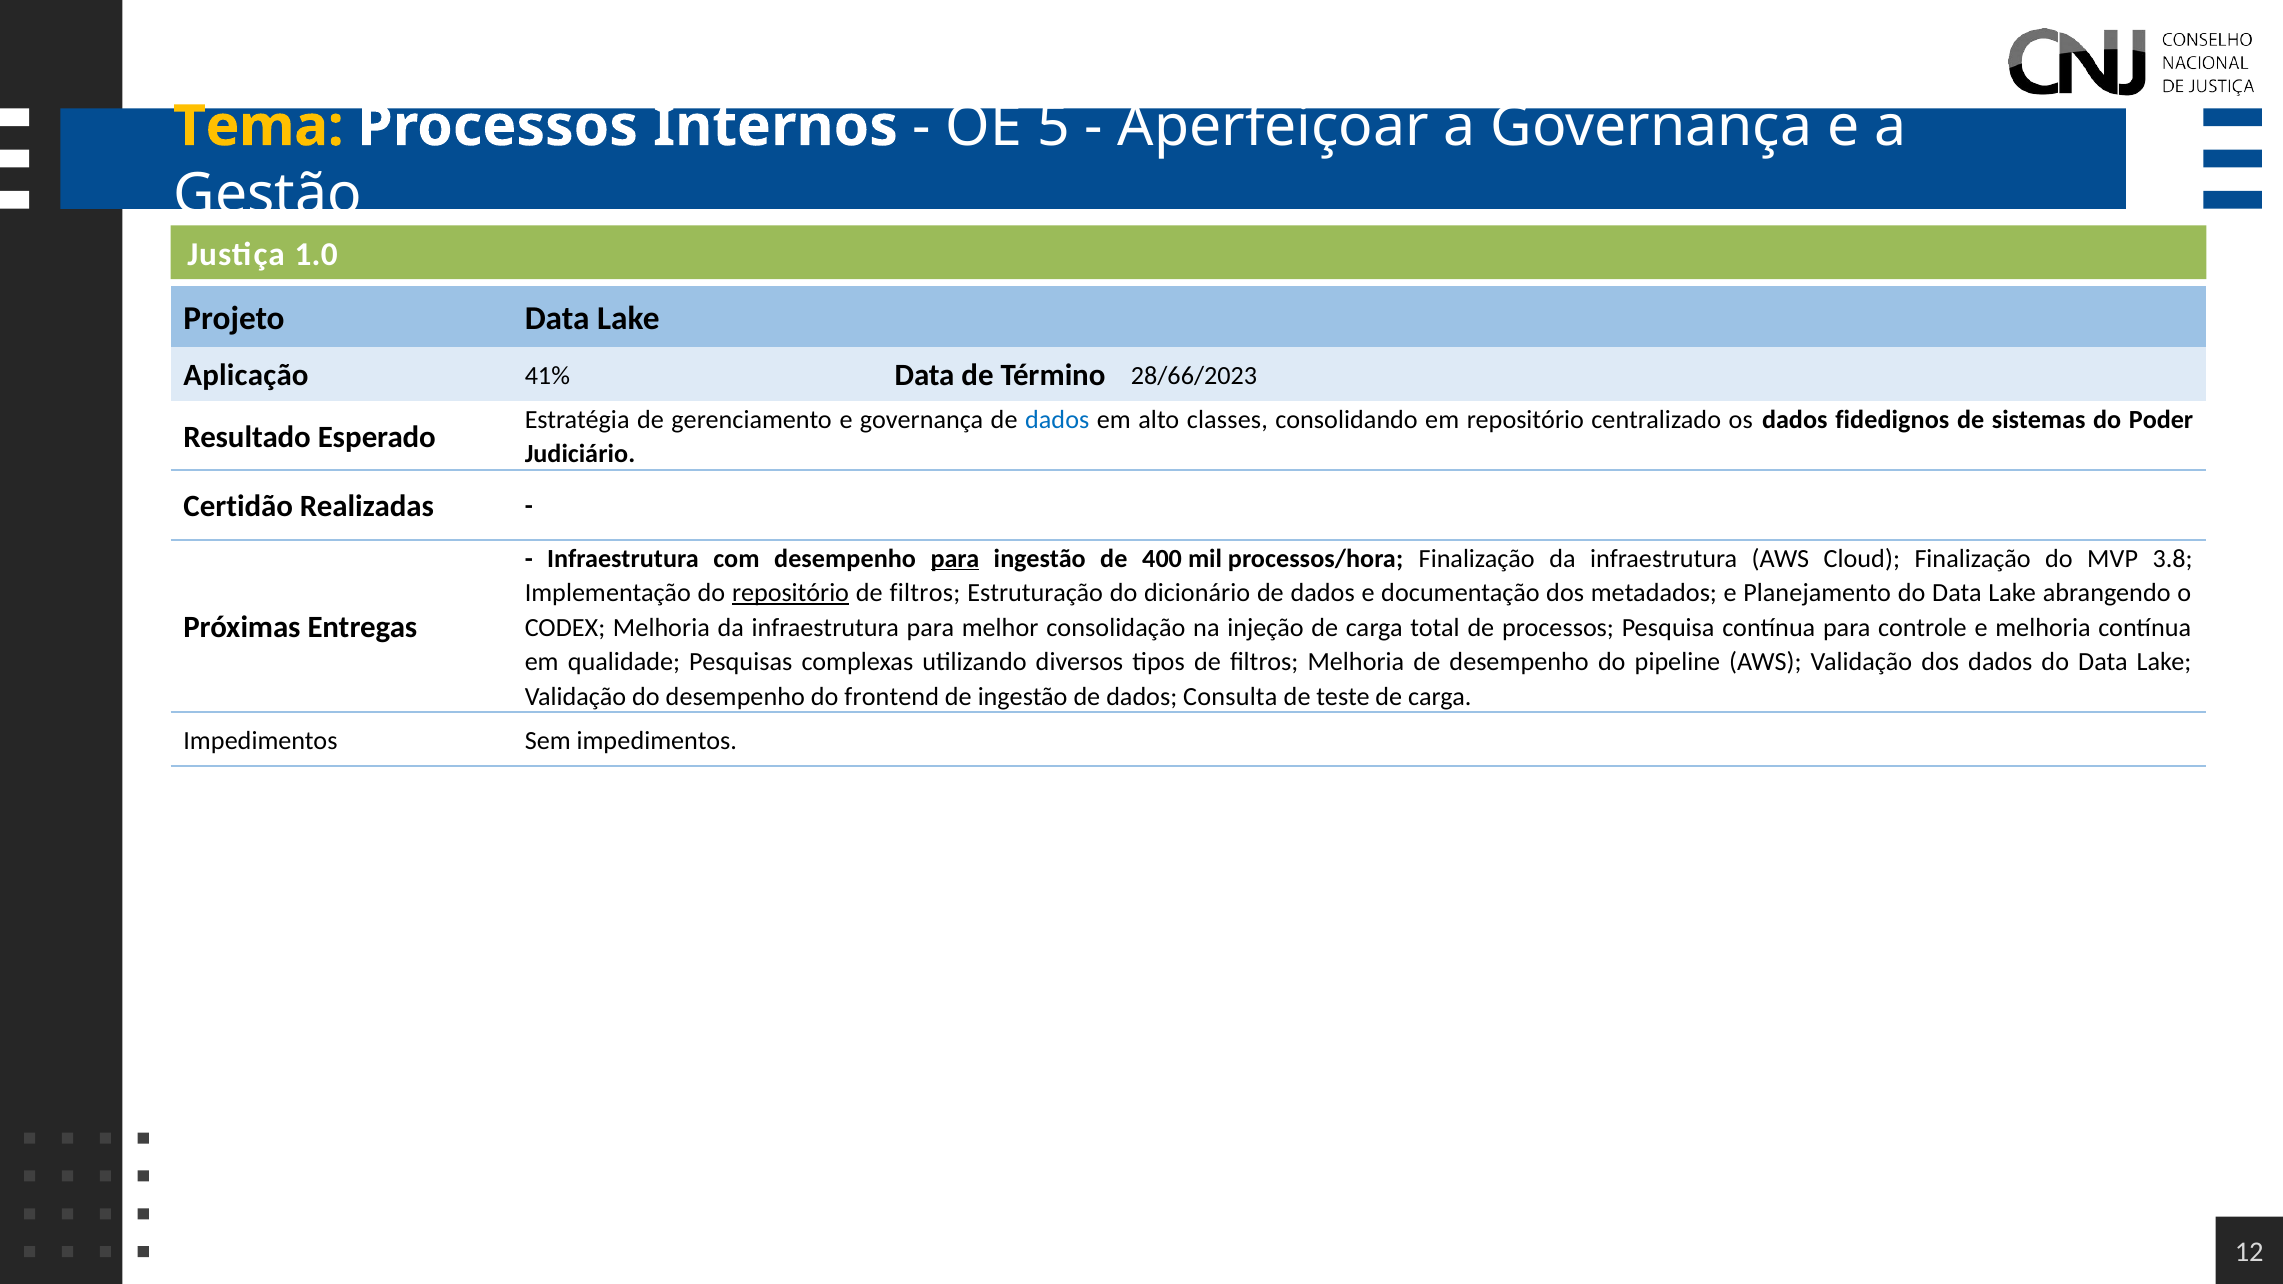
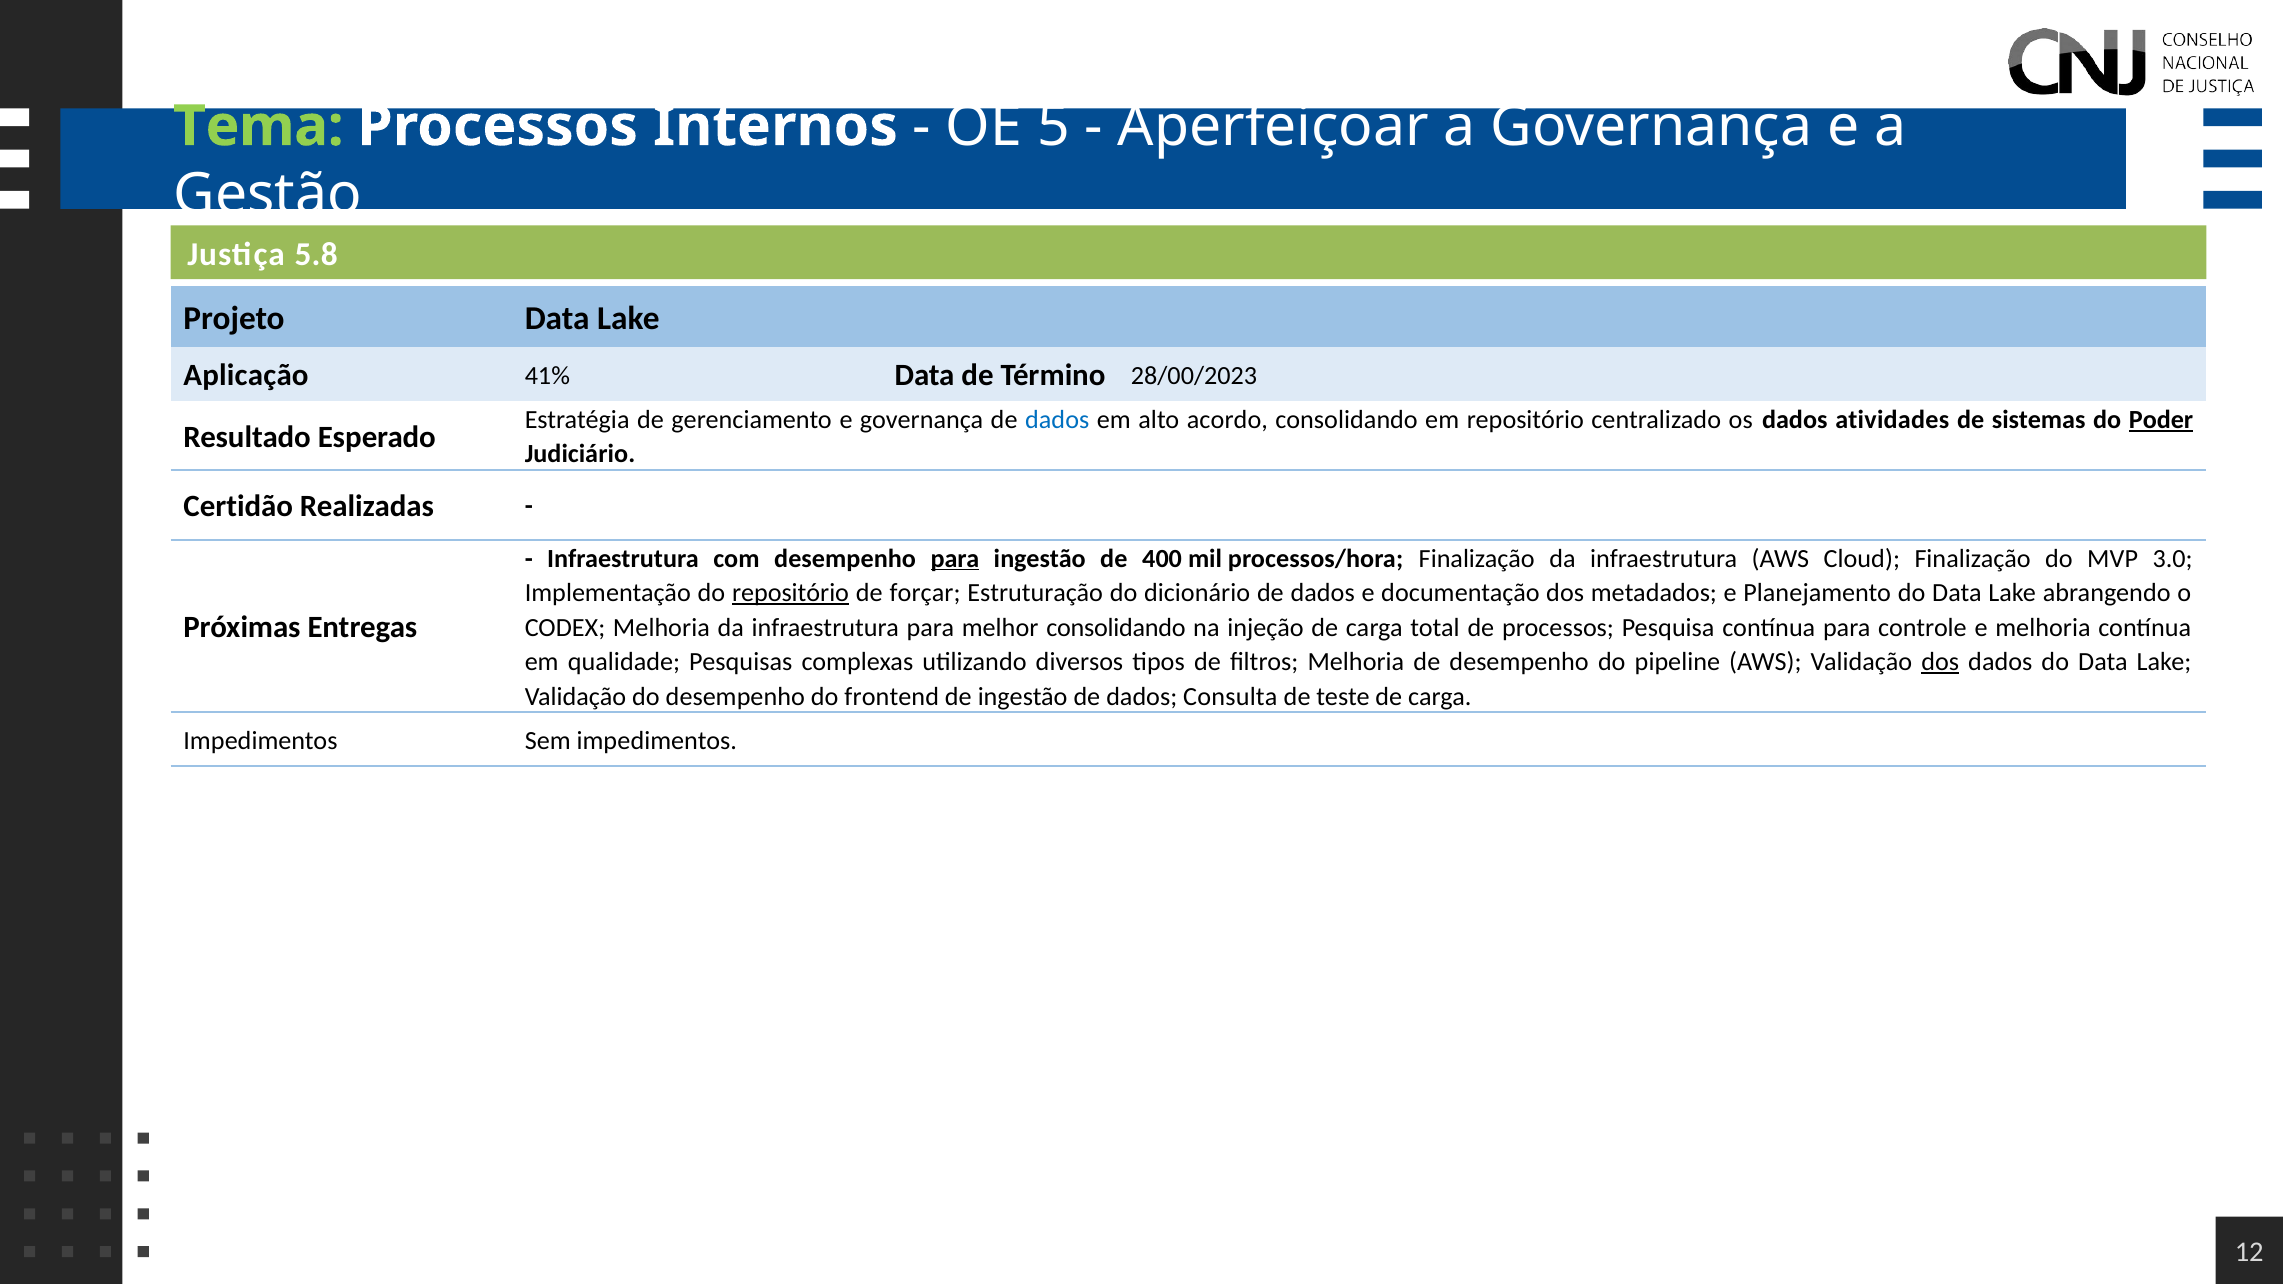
Tema colour: yellow -> light green (258, 126)
1.0: 1.0 -> 5.8 (316, 255)
28/66/2023: 28/66/2023 -> 28/00/2023 (1194, 375)
classes: classes -> acordo (1227, 420)
fidedignos: fidedignos -> atividades (1892, 420)
Poder underline: none -> present (2161, 420)
3.8: 3.8 -> 3.0 (2173, 558)
filtros: filtros -> forçar (925, 593)
melhor consolidação: consolidação -> consolidando (1116, 628)
dos underline: none -> present (1940, 662)
